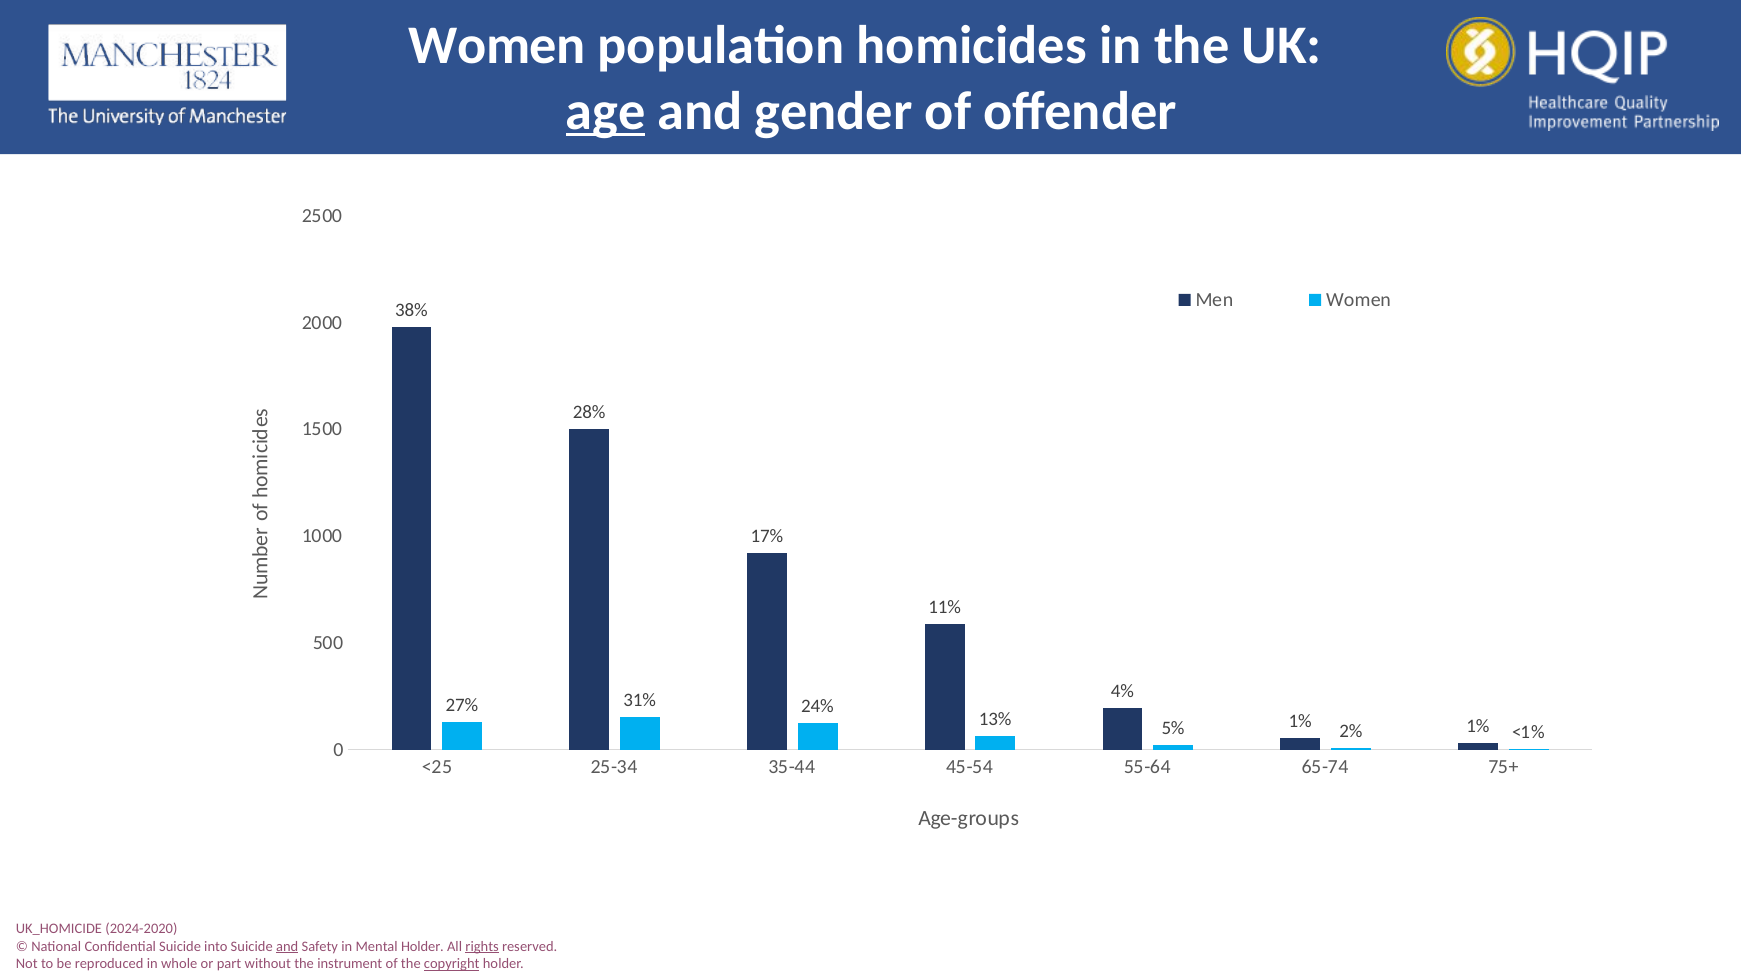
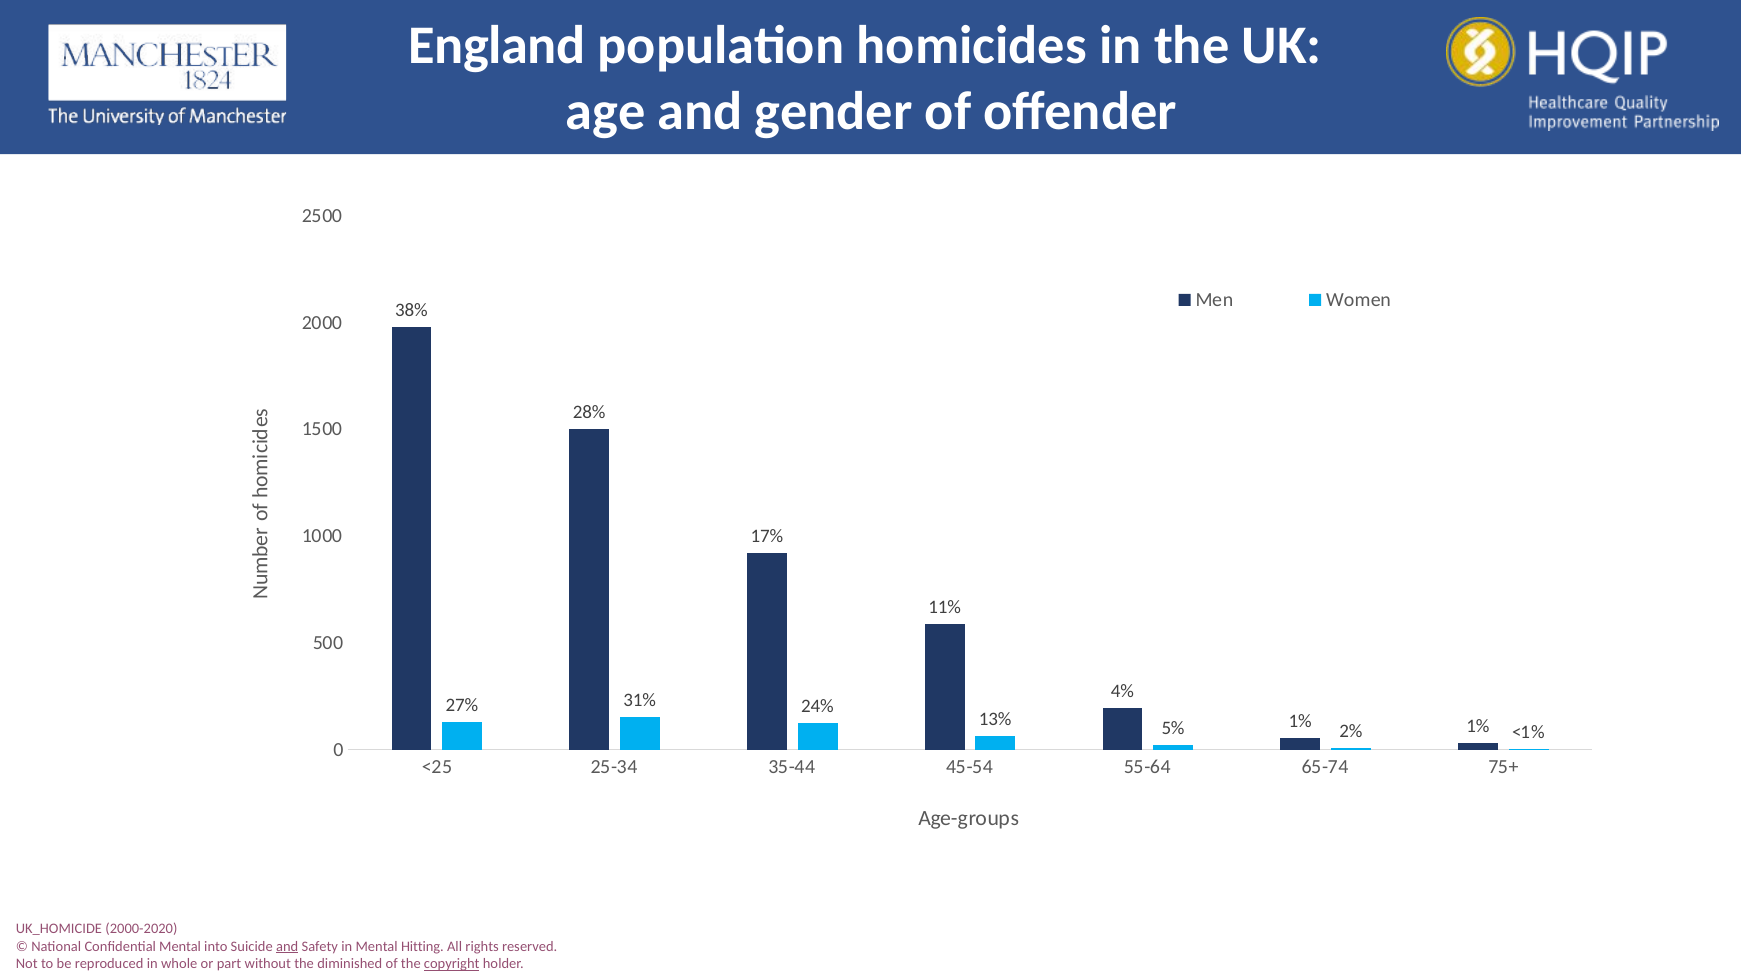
Women: Women -> England (497, 46)
age underline: present -> none (606, 111)
2024-2020: 2024-2020 -> 2000-2020 (141, 929)
Confidential Suicide: Suicide -> Mental (180, 947)
Mental Holder: Holder -> Hitting (422, 947)
rights underline: present -> none (482, 947)
instrument: instrument -> diminished (350, 964)
